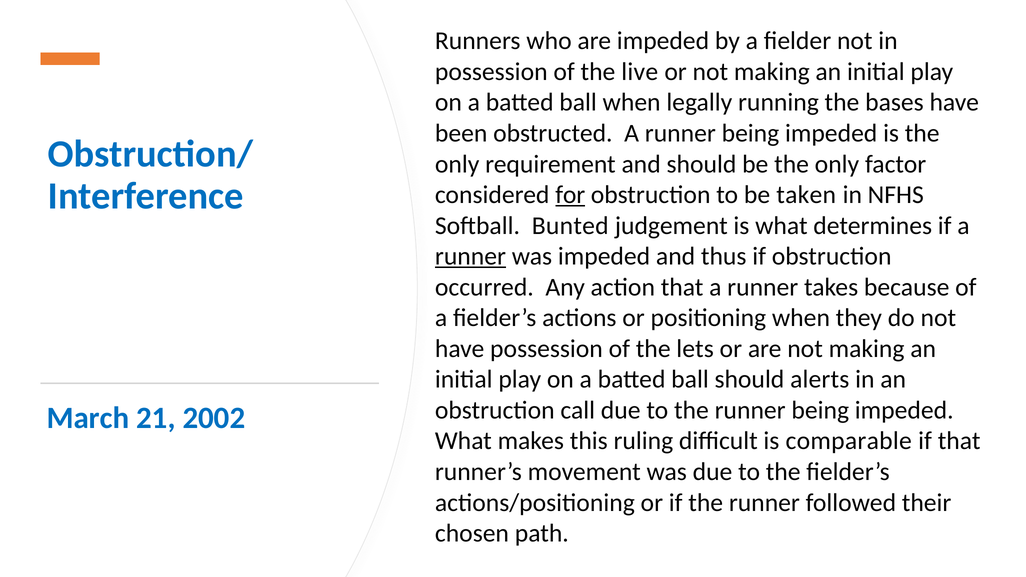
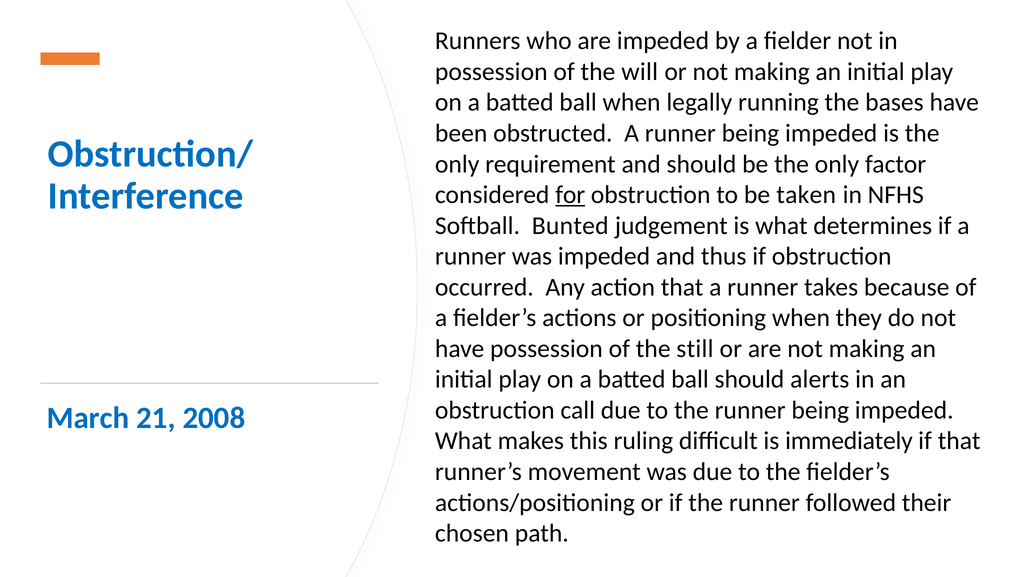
live: live -> will (640, 72)
runner underline: present -> none (470, 256)
lets: lets -> still (695, 349)
2002: 2002 -> 2008 (214, 418)
comparable: comparable -> immediately (849, 441)
